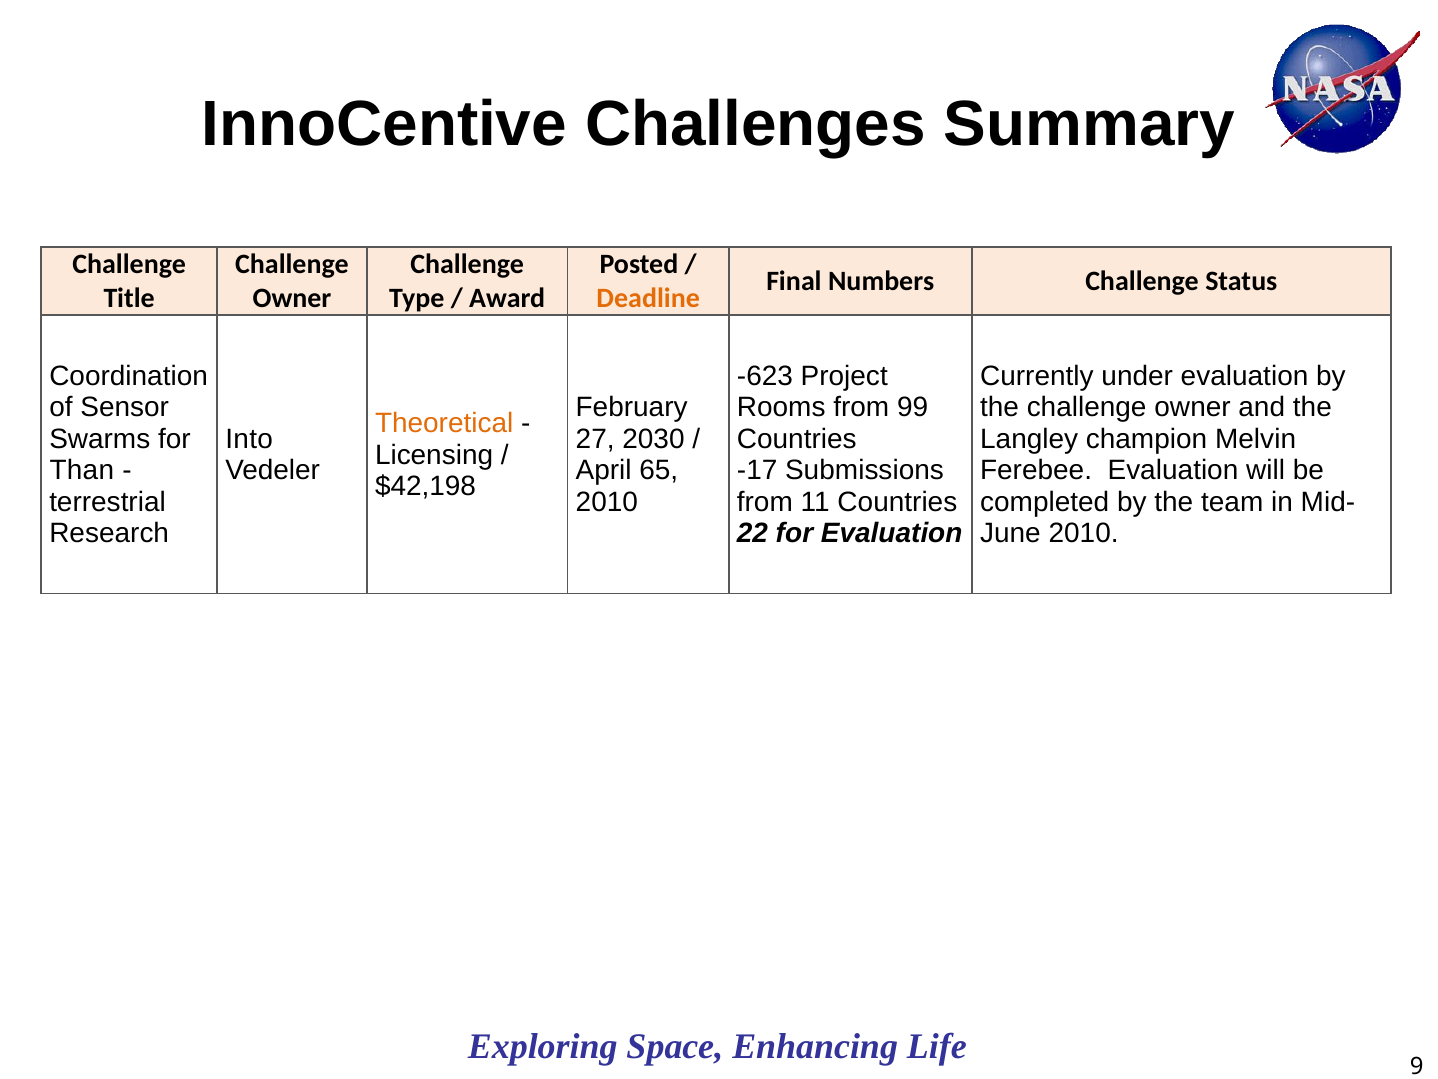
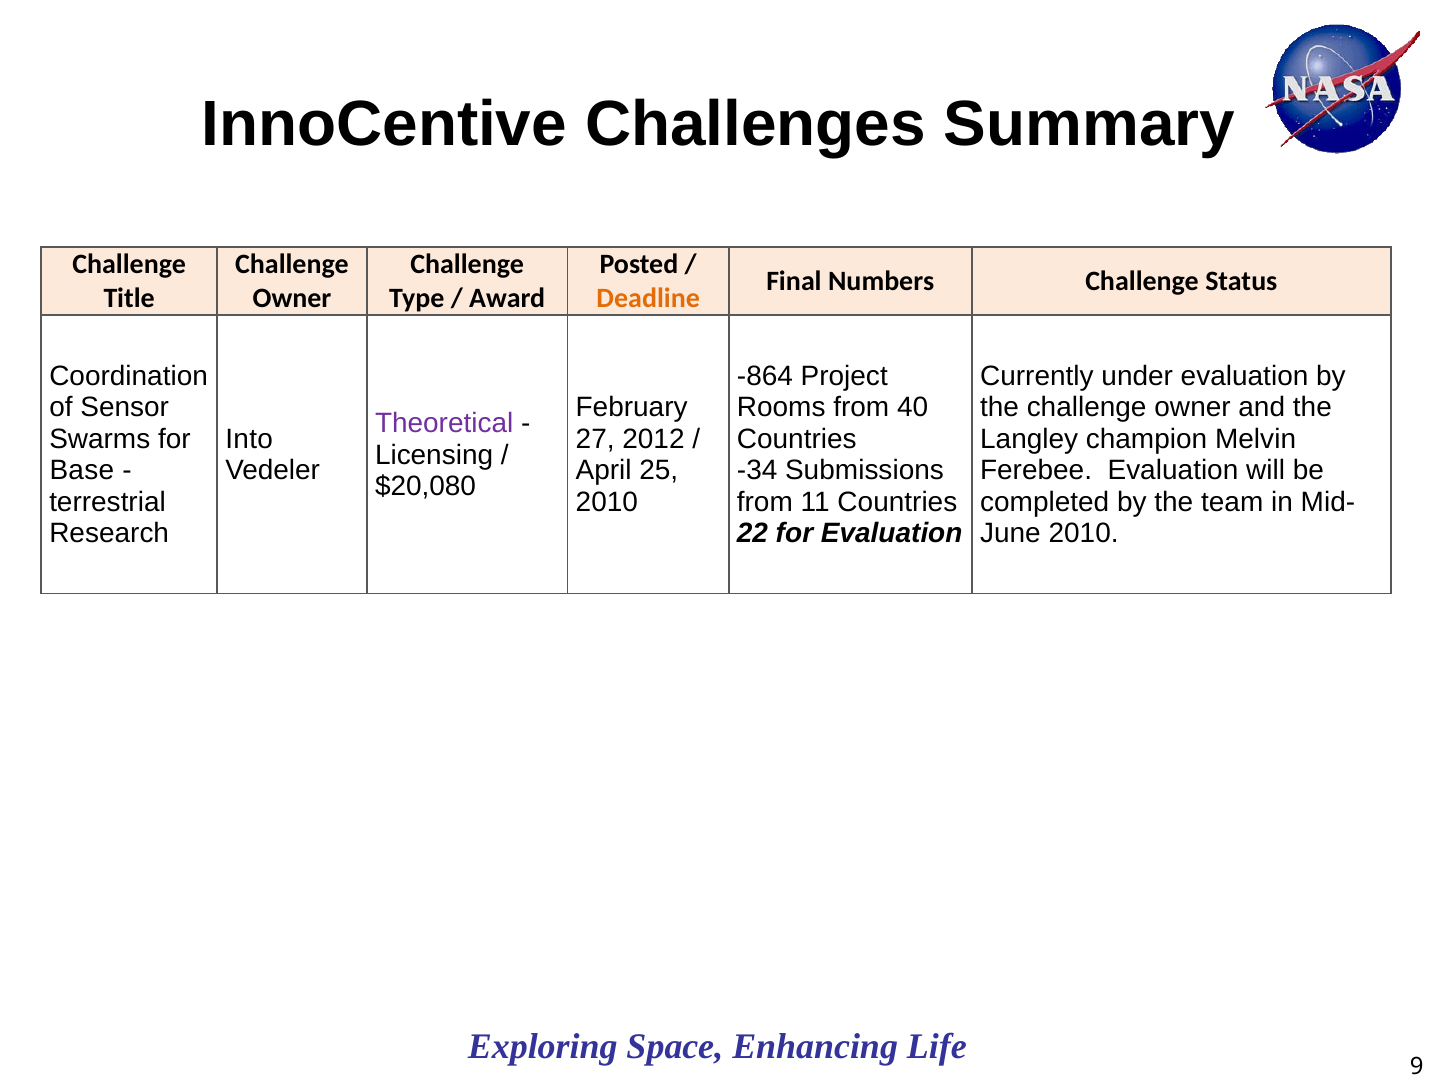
-623: -623 -> -864 (765, 376)
99: 99 -> 40 (913, 408)
Theoretical colour: orange -> purple (444, 423)
2030: 2030 -> 2012 (653, 439)
Than: Than -> Base (82, 470)
65: 65 -> 25 (659, 470)
-17: -17 -> -34 (757, 470)
$42,198: $42,198 -> $20,080 (426, 486)
